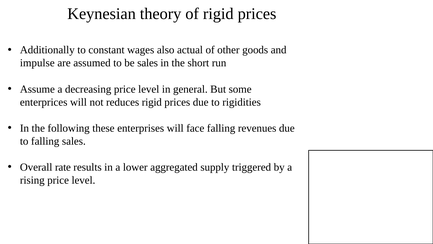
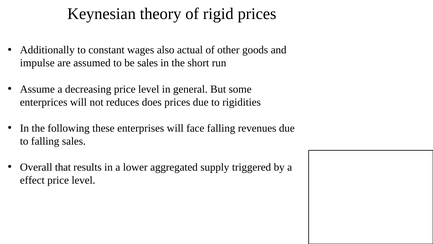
reduces rigid: rigid -> does (152, 102)
rate: rate -> that (63, 167)
rising: rising -> effect (32, 180)
